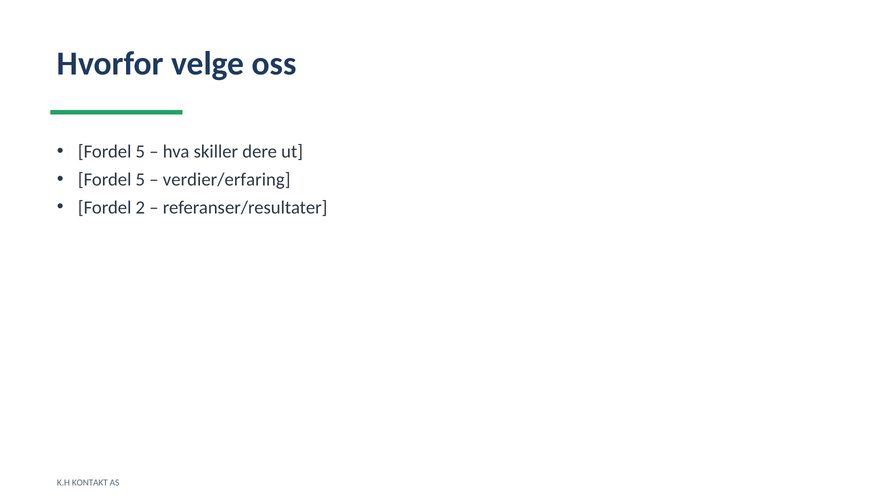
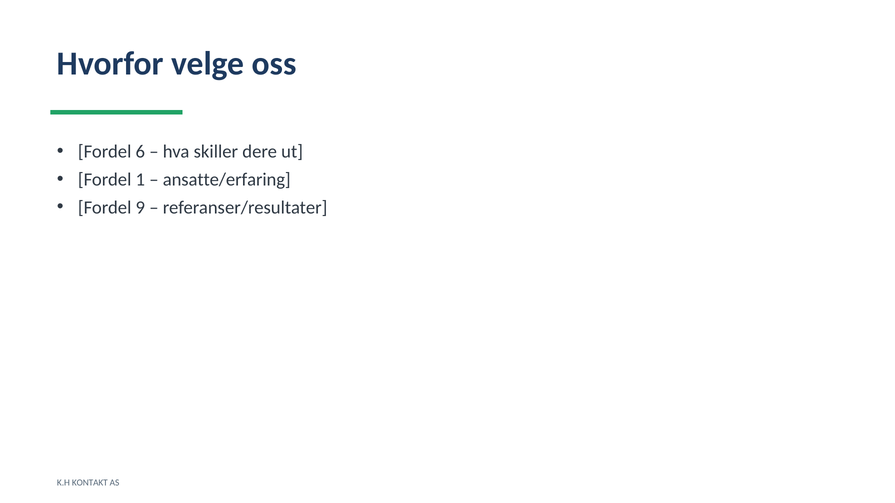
5: 5 -> 6 (140, 152)
5: 5 -> 1 (140, 180)
verdier/erfaring: verdier/erfaring -> ansatte/erfaring (227, 180)
2: 2 -> 9 (140, 208)
